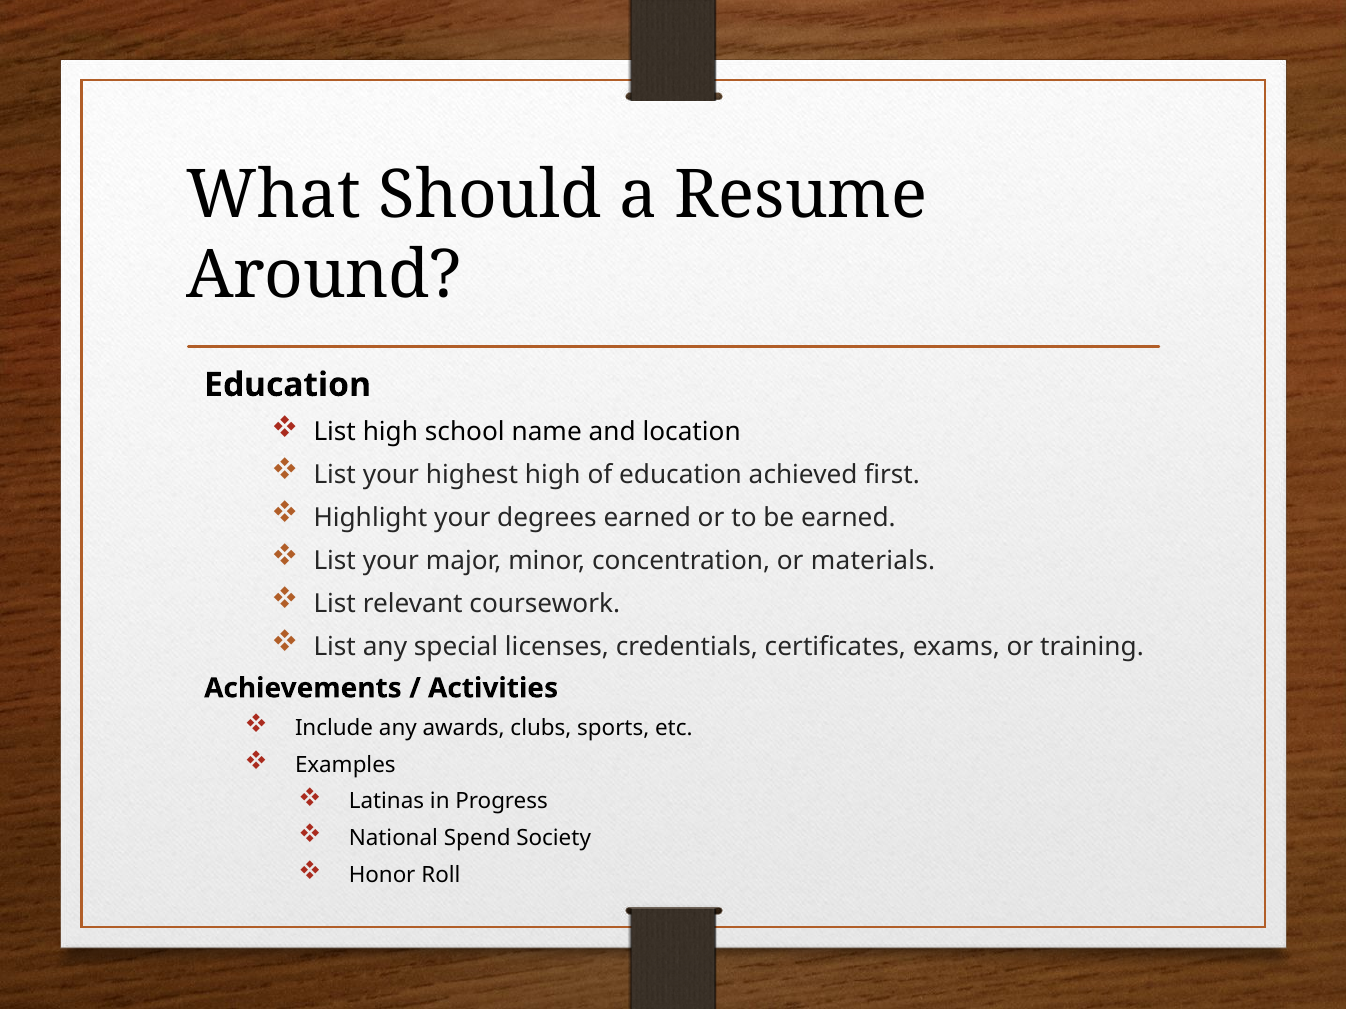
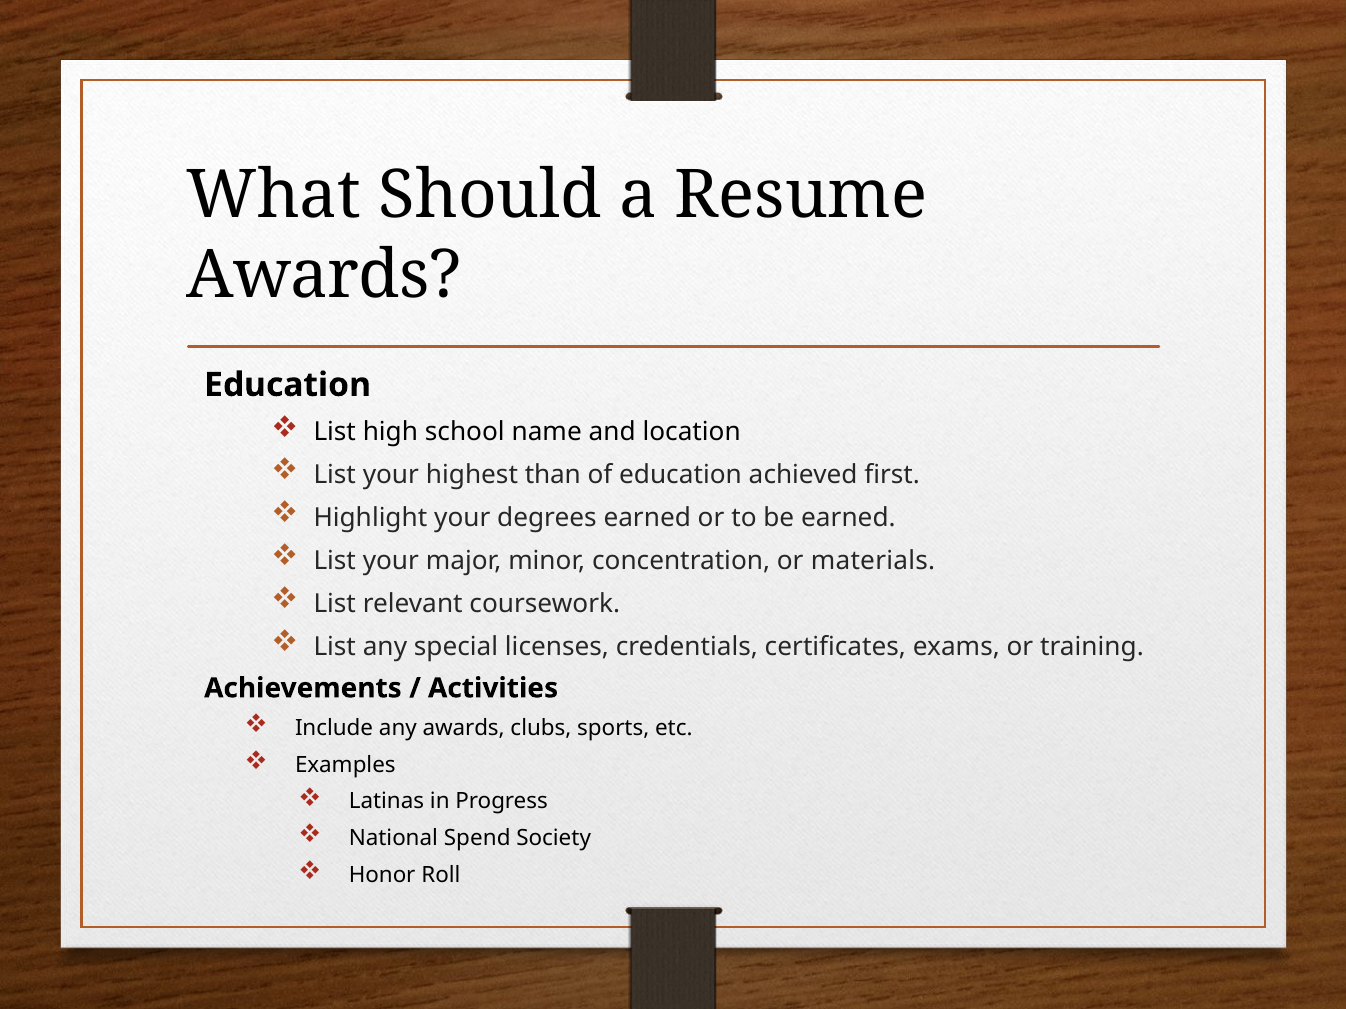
Around: Around -> Awards (324, 276)
highest high: high -> than (553, 475)
